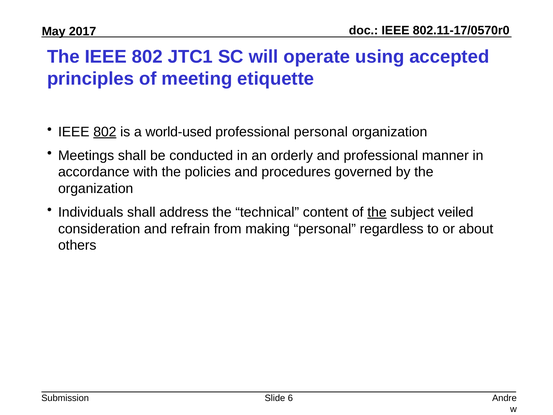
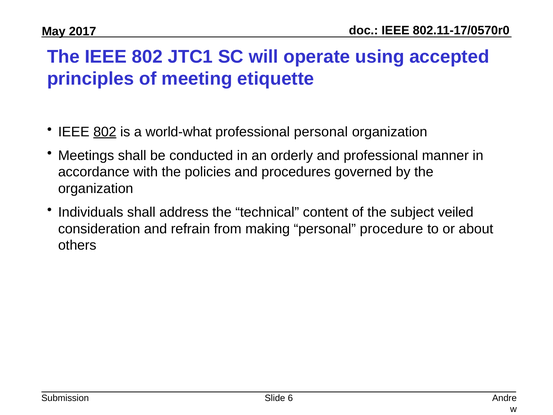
world-used: world-used -> world-what (179, 132)
the underline: present -> none (377, 212)
regardless: regardless -> procedure (392, 229)
